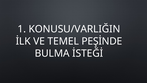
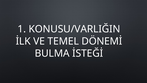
PEŞİNDE: PEŞİNDE -> DÖNEMİ (102, 41)
